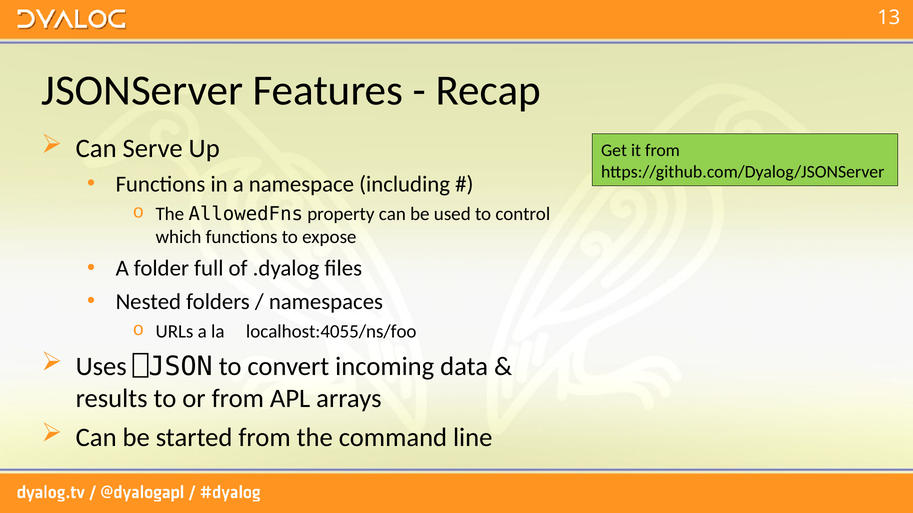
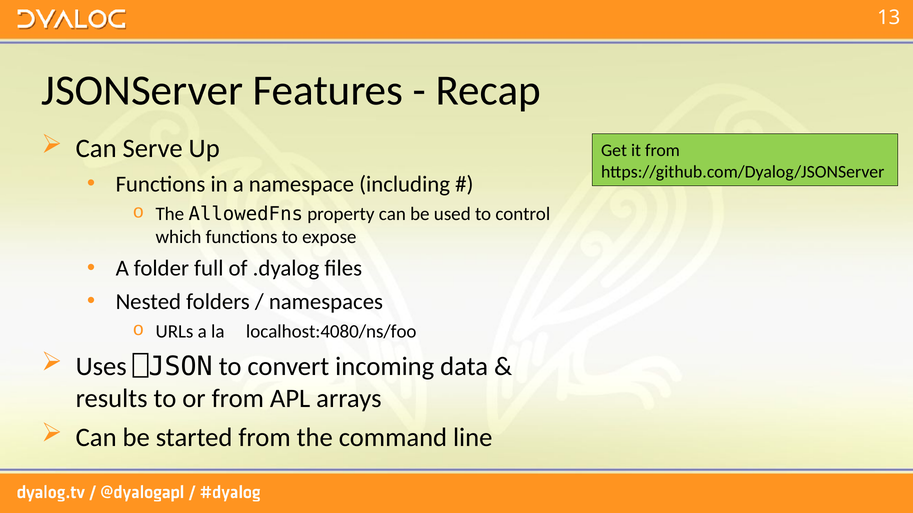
localhost:4055/ns/foo: localhost:4055/ns/foo -> localhost:4080/ns/foo (331, 332)
